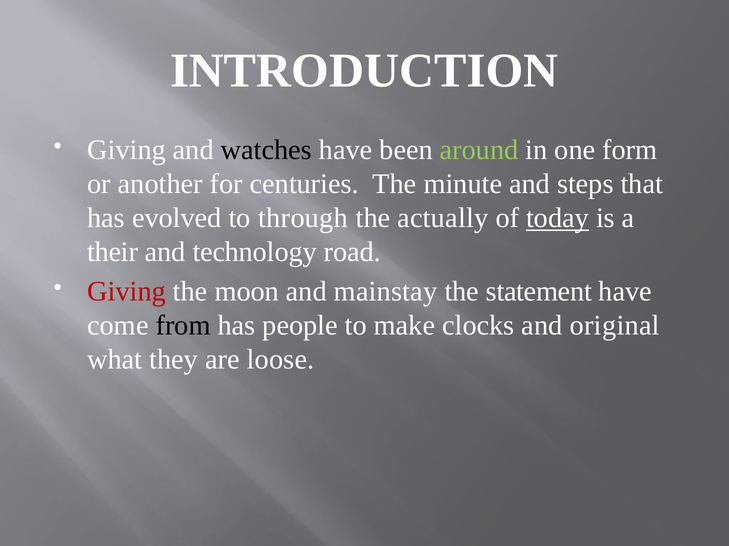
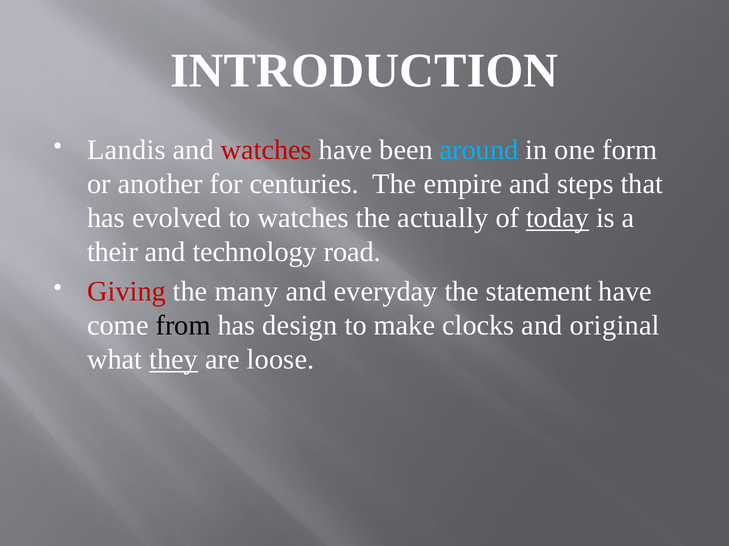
Giving: Giving -> Landis (127, 150)
watches colour: black -> red (266, 150)
around colour: light green -> light blue (479, 150)
minute: minute -> empire (463, 184)
to through: through -> watches (303, 218)
moon: moon -> many (247, 292)
mainstay: mainstay -> everyday (386, 292)
people: people -> design (300, 326)
they underline: none -> present (174, 360)
